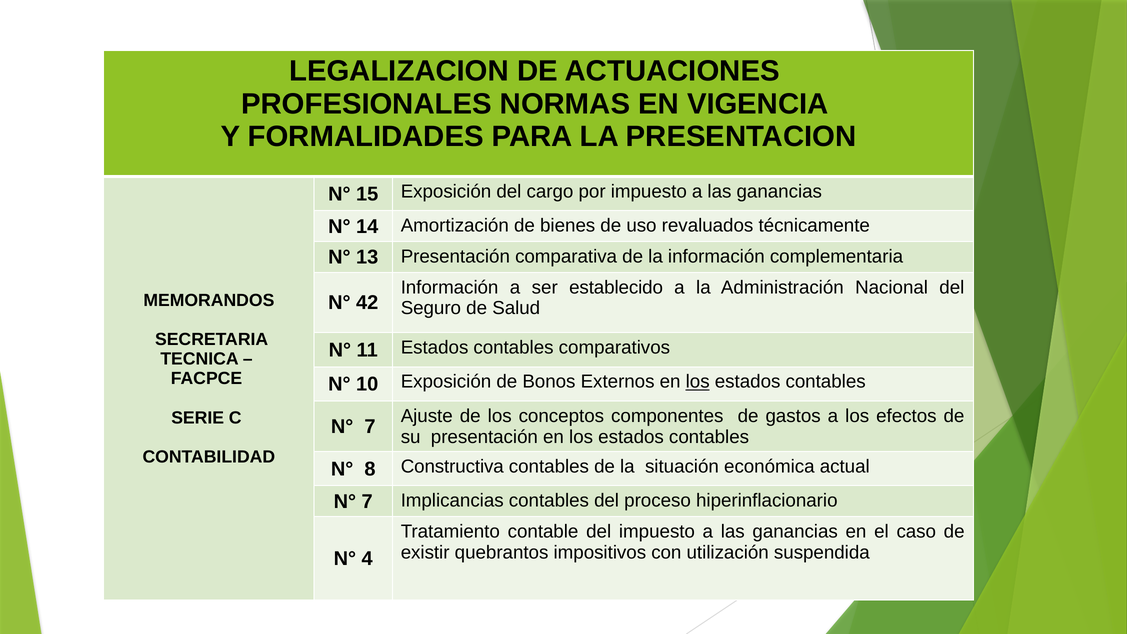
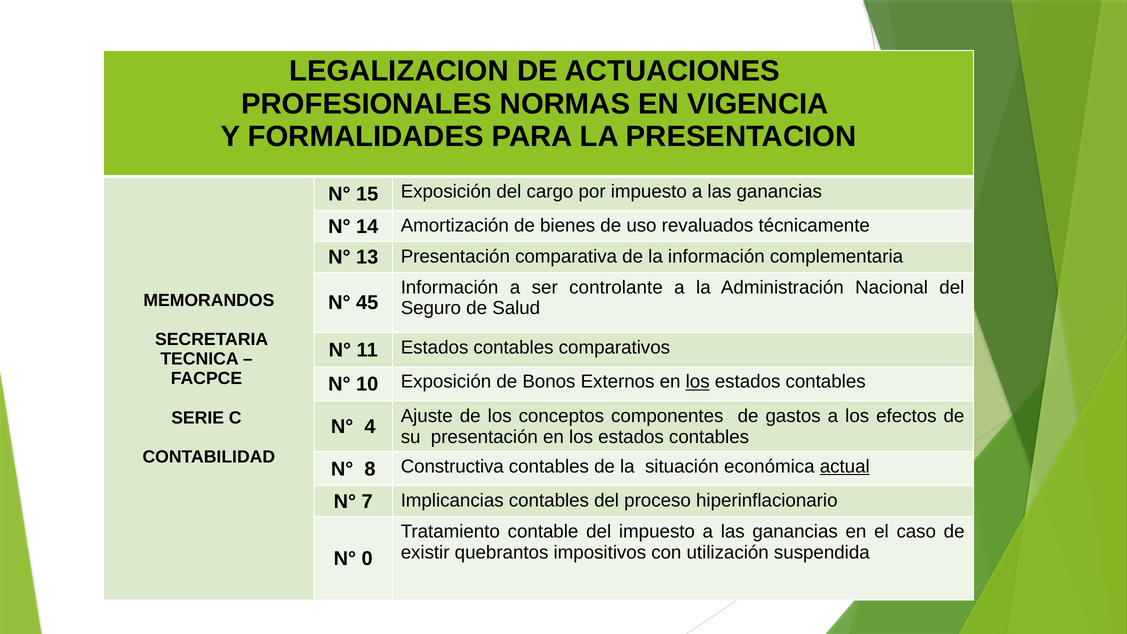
establecido: establecido -> controlante (616, 287)
42: 42 -> 45 (367, 303)
7: 7 -> 4 (370, 427)
actual underline: none -> present (845, 466)
4: 4 -> 0 (367, 559)
